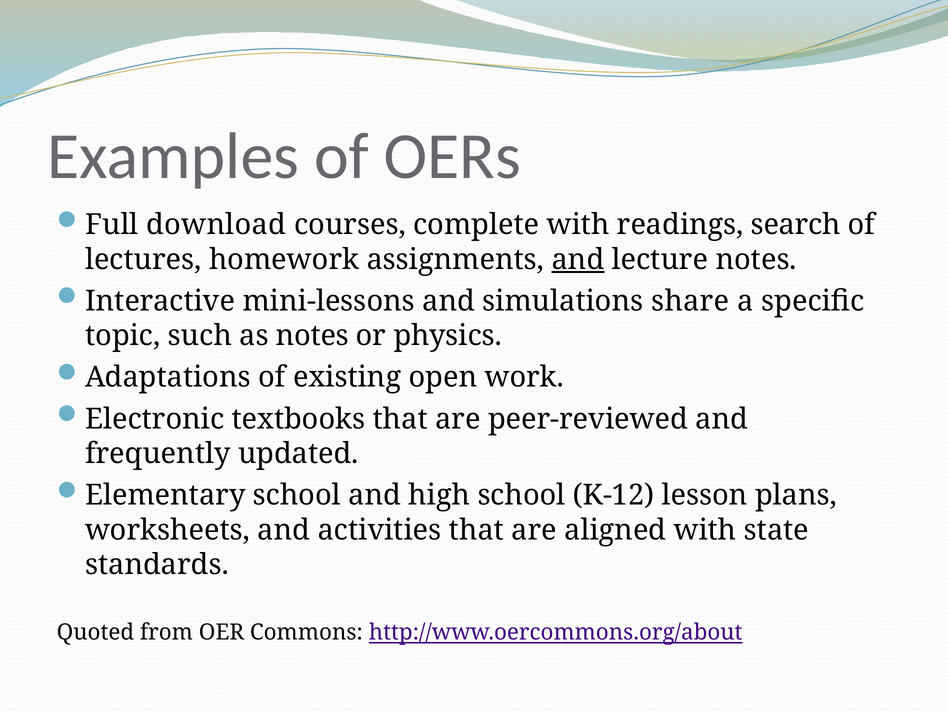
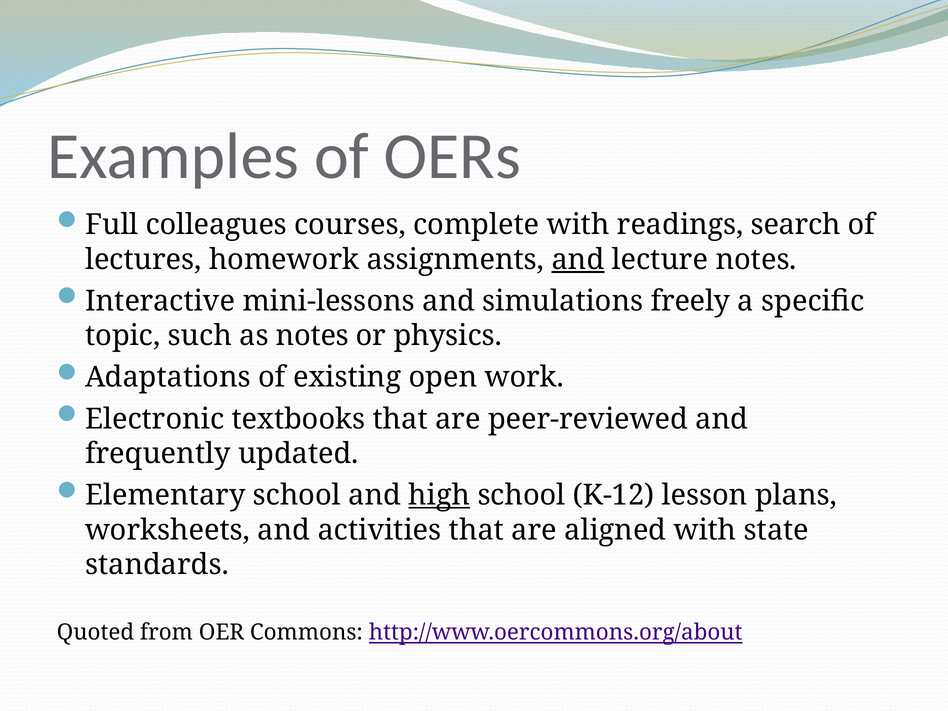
download: download -> colleagues (216, 225)
share: share -> freely (691, 301)
high underline: none -> present (439, 495)
